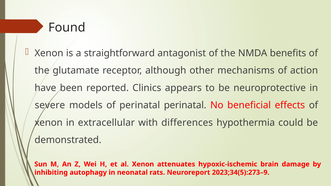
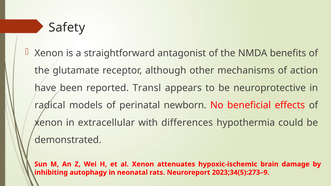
Found: Found -> Safety (67, 28)
Clinics: Clinics -> Transl (147, 88)
severe: severe -> radical (50, 105)
perinatal perinatal: perinatal -> newborn (185, 105)
